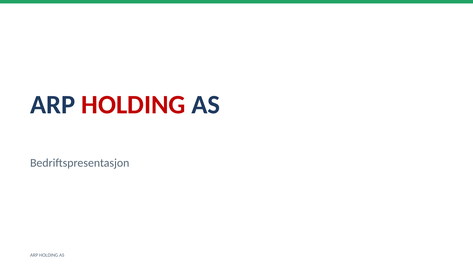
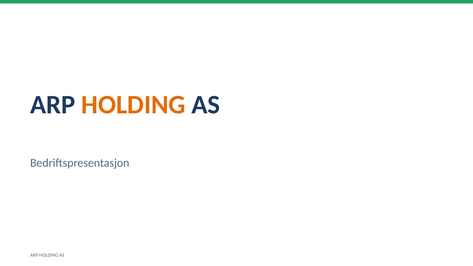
HOLDING colour: red -> orange (133, 105)
